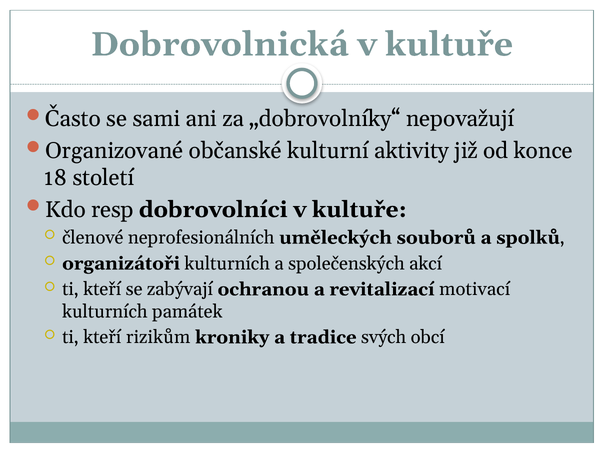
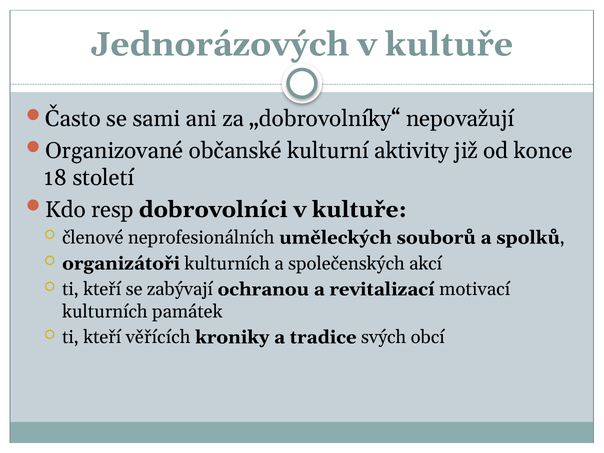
Dobrovolnická: Dobrovolnická -> Jednorázových (220, 44)
rizikům: rizikům -> věřících (158, 337)
